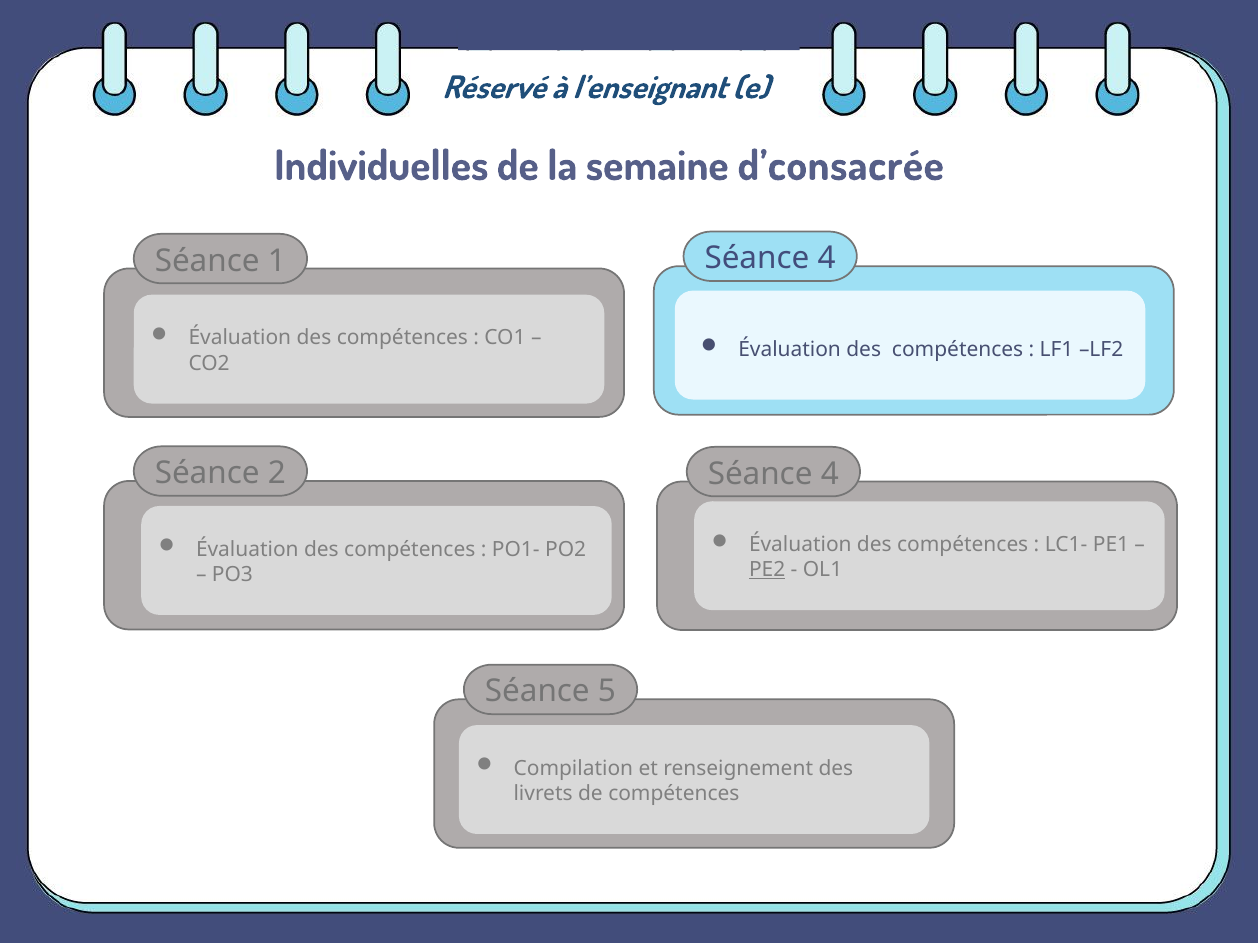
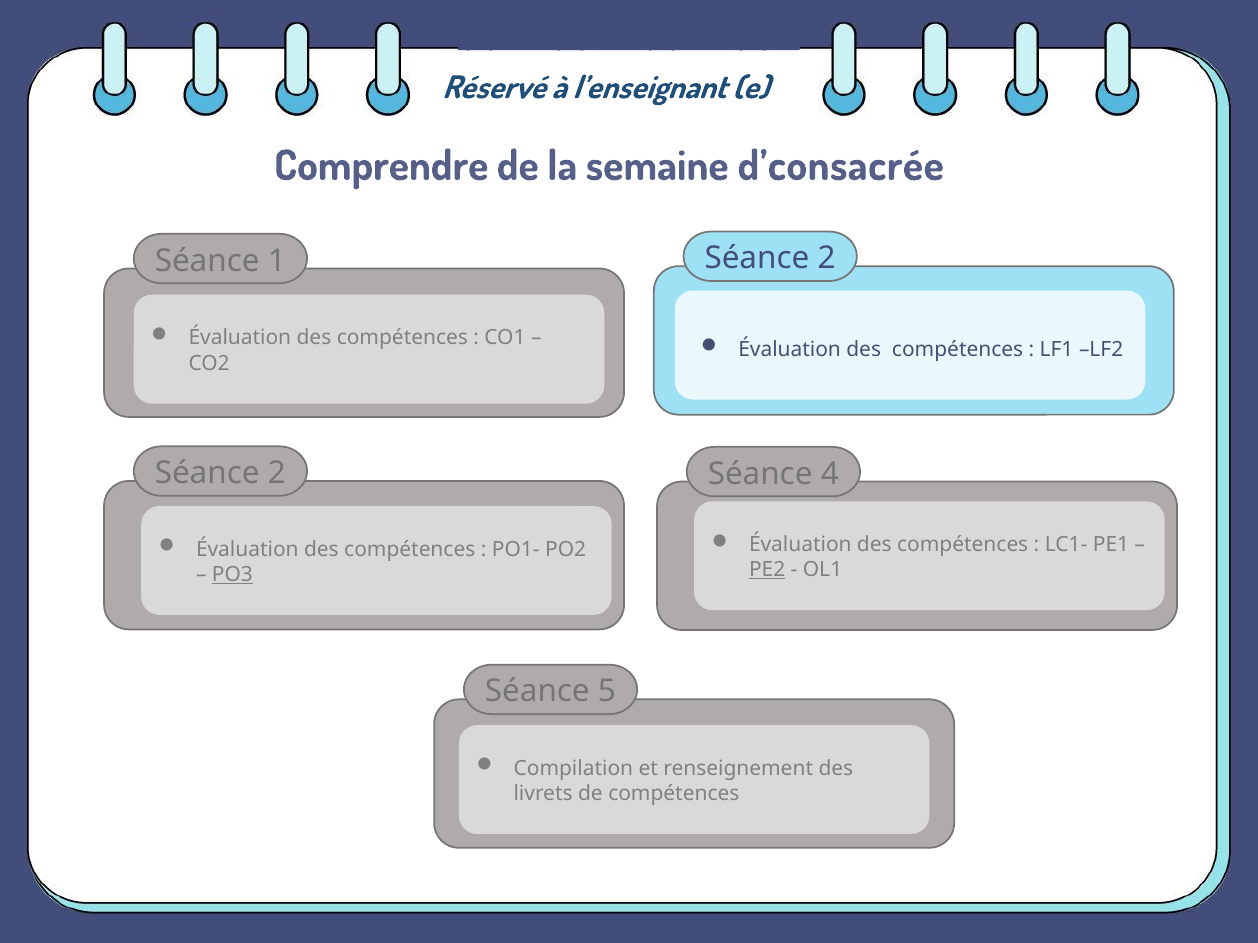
Individuelles: Individuelles -> Comprendre (381, 166)
4: 4 -> 2 (827, 259)
PO3 underline: none -> present (232, 575)
